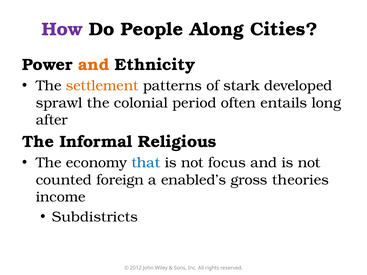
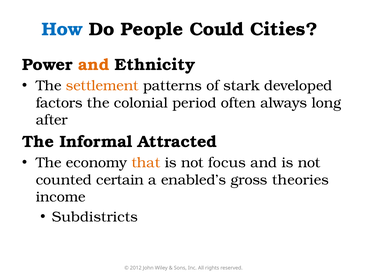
How colour: purple -> blue (62, 29)
Along: Along -> Could (217, 29)
sprawl: sprawl -> factors (59, 103)
entails: entails -> always (284, 103)
Religious: Religious -> Attracted (177, 142)
that colour: blue -> orange (146, 163)
foreign: foreign -> certain (120, 180)
